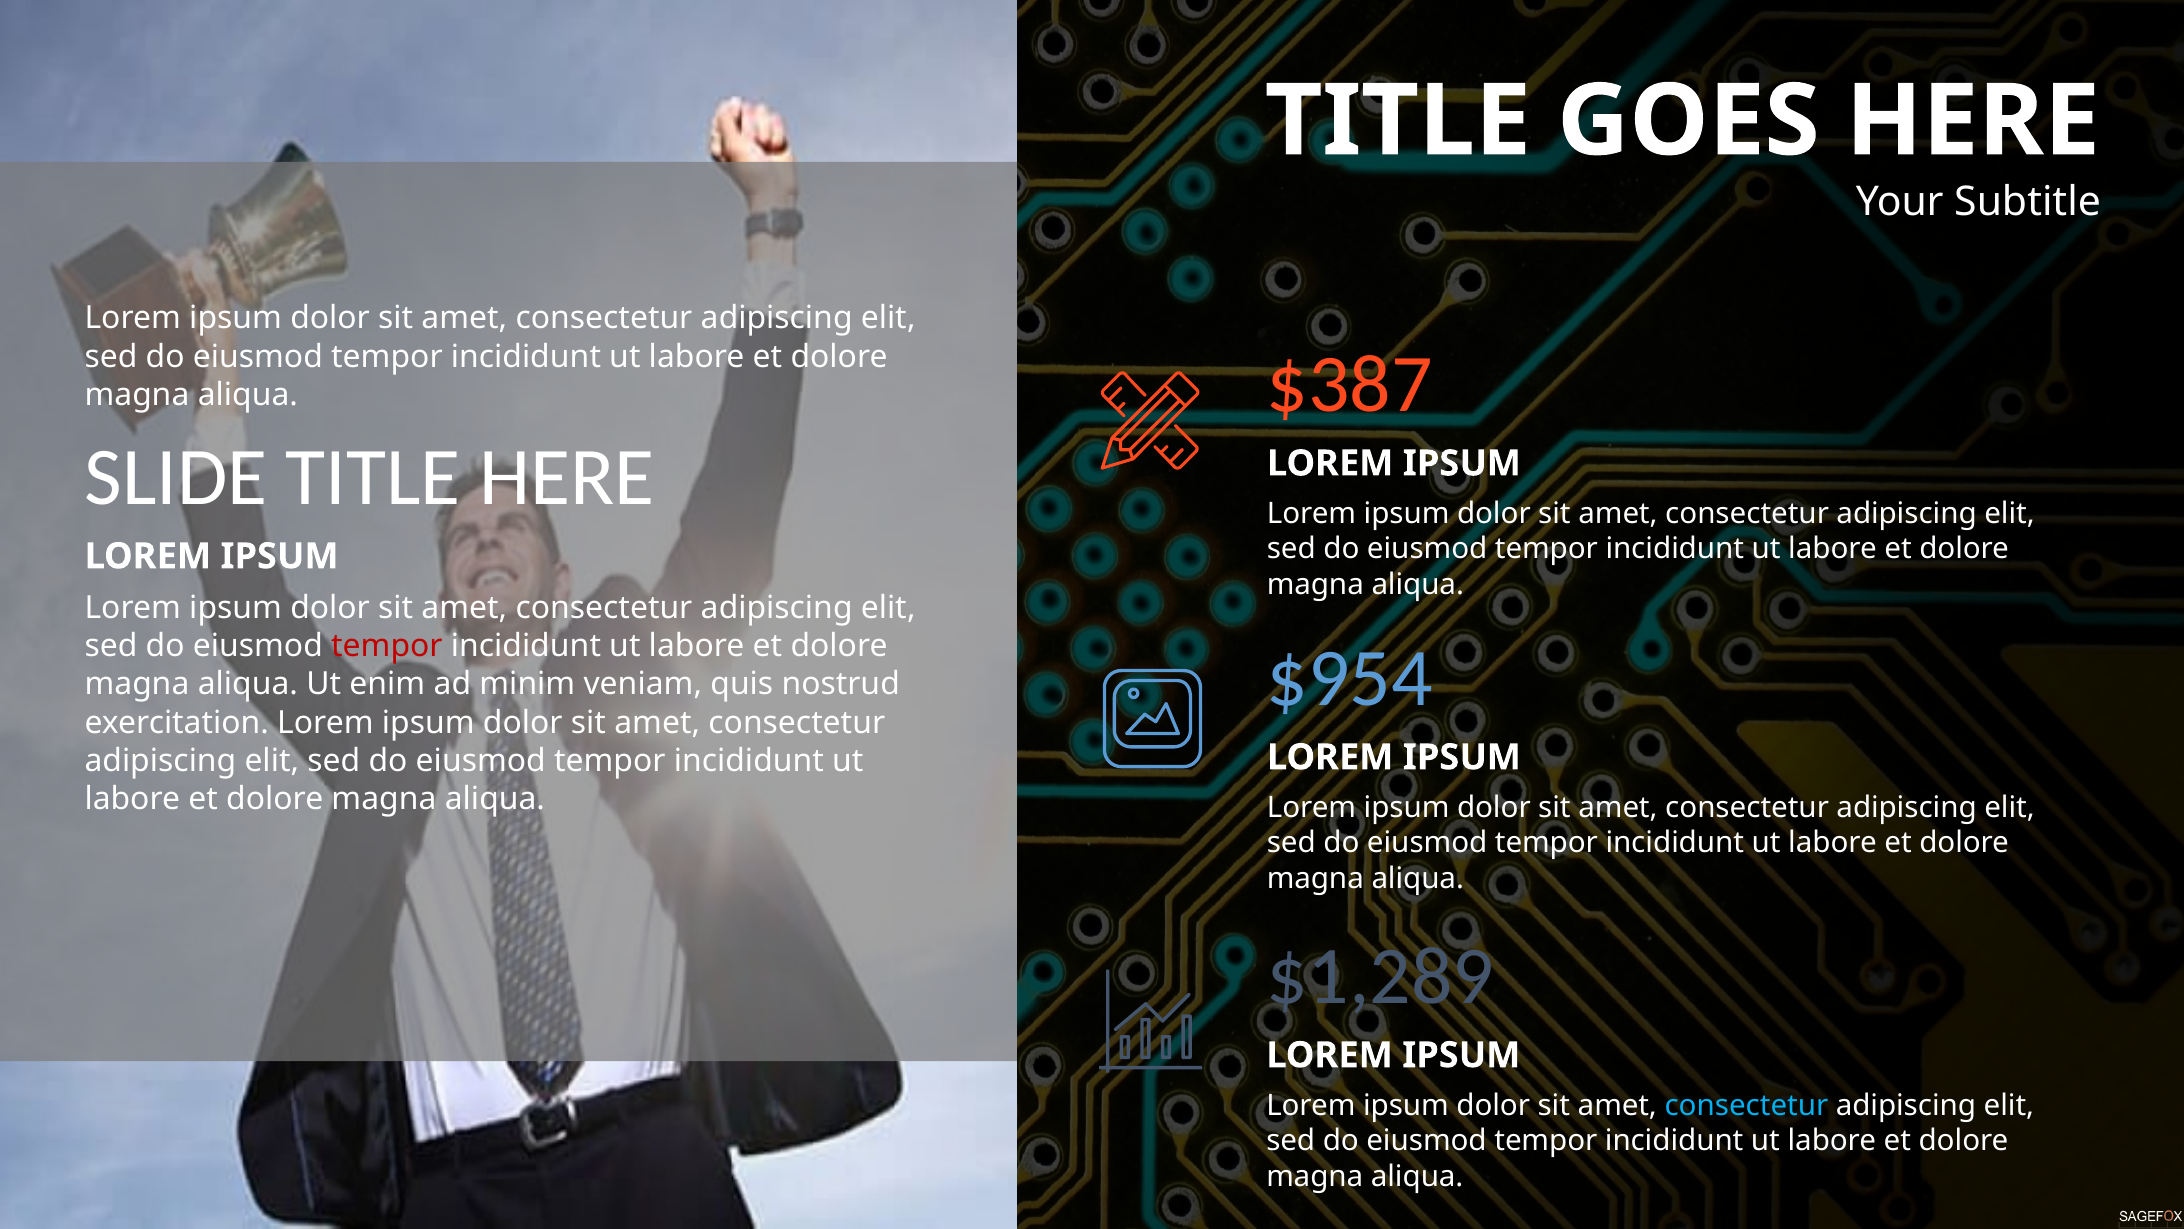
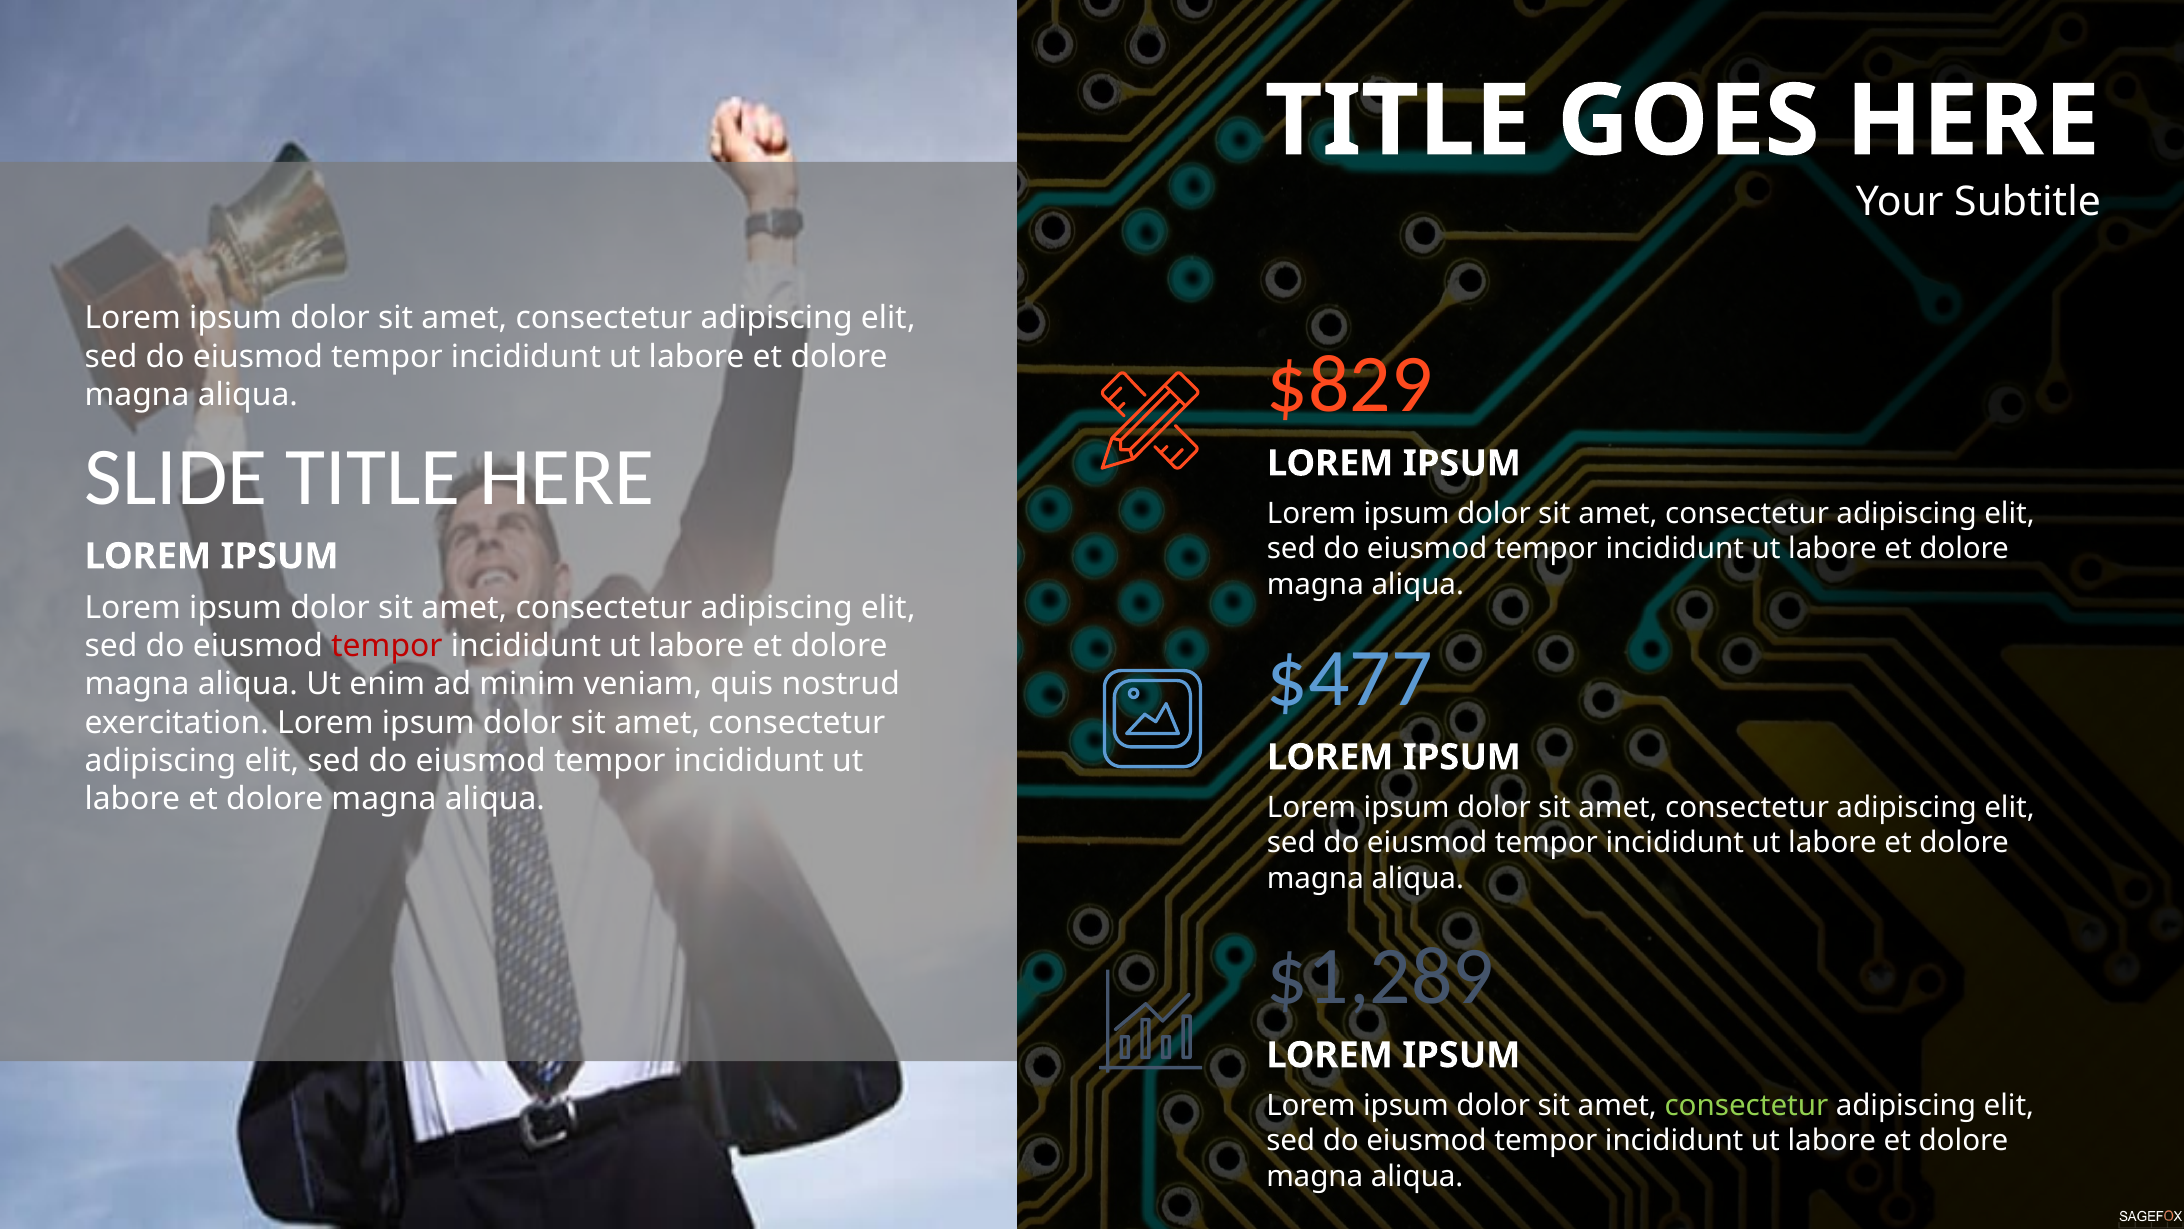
$387: $387 -> $829 (1350, 385)
$954: $954 -> $477 (1350, 678)
consectetur colour: light blue -> light green (1746, 1105)
